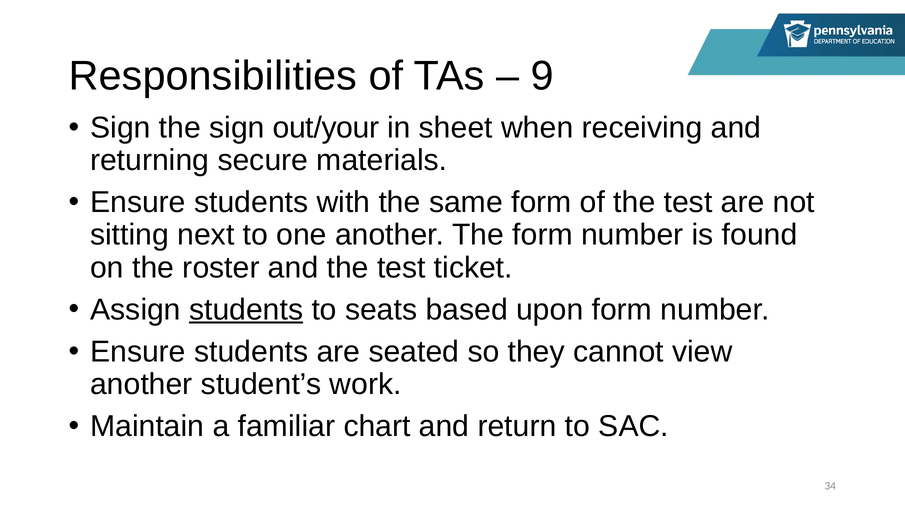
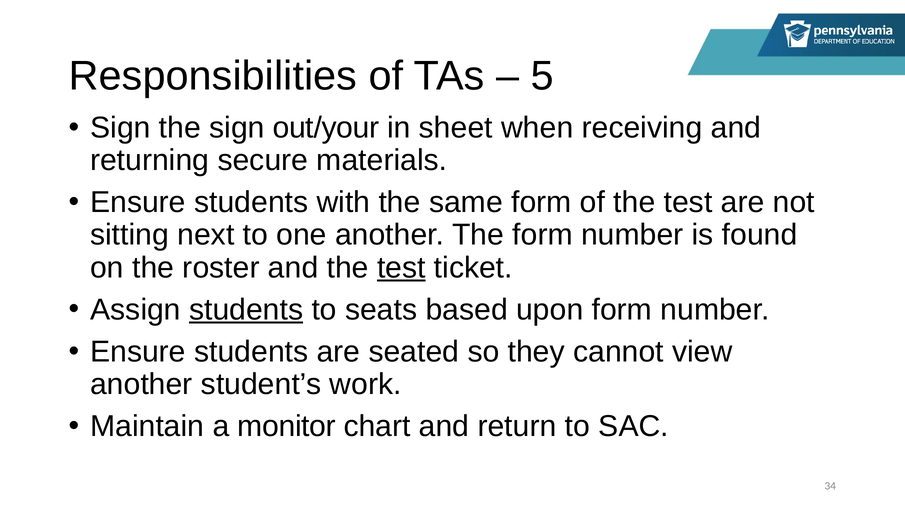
9: 9 -> 5 (542, 76)
test underline: none -> present (401, 268)
familiar: familiar -> monitor (287, 426)
